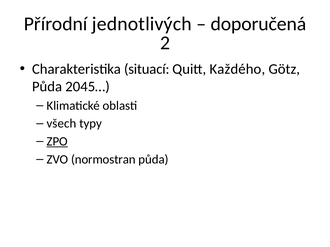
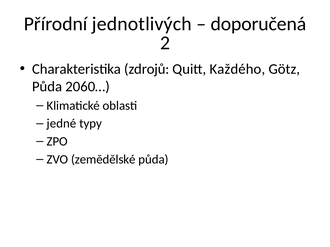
situací: situací -> zdrojů (147, 69)
2045…: 2045… -> 2060… (88, 87)
všech: všech -> jedné (61, 124)
ZPO underline: present -> none (57, 142)
normostran: normostran -> zemědělské (103, 160)
